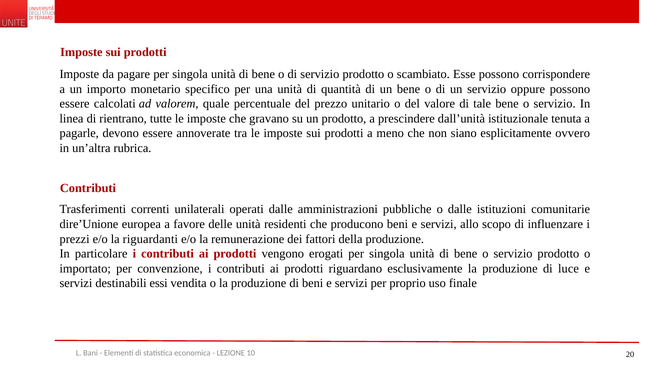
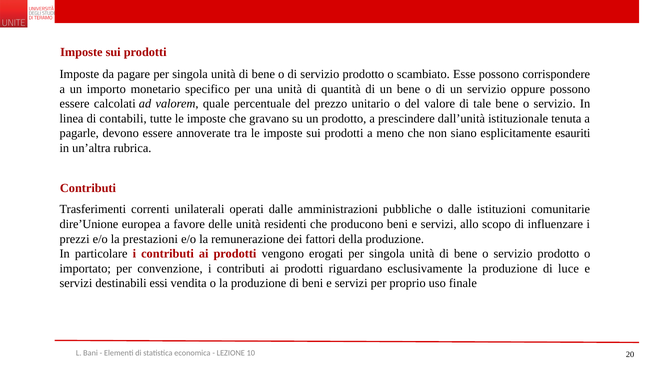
rientrano: rientrano -> contabili (123, 118)
ovvero: ovvero -> esauriti (573, 133)
riguardanti: riguardanti -> prestazioni (150, 239)
